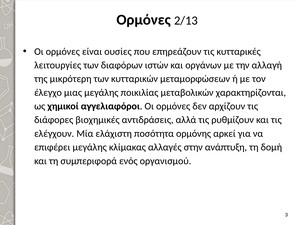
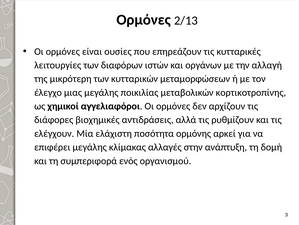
χαρακτηρίζονται: χαρακτηρίζονται -> κορτικοτροπίνης (251, 92)
